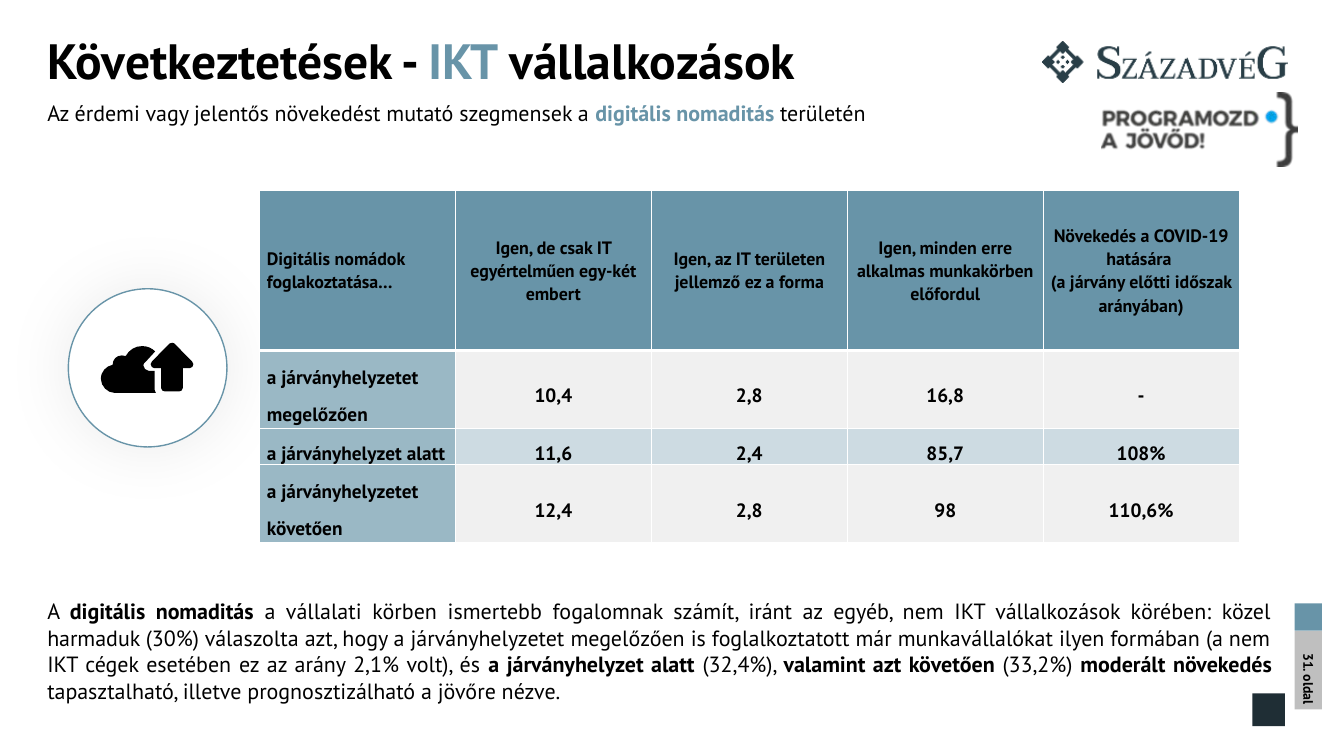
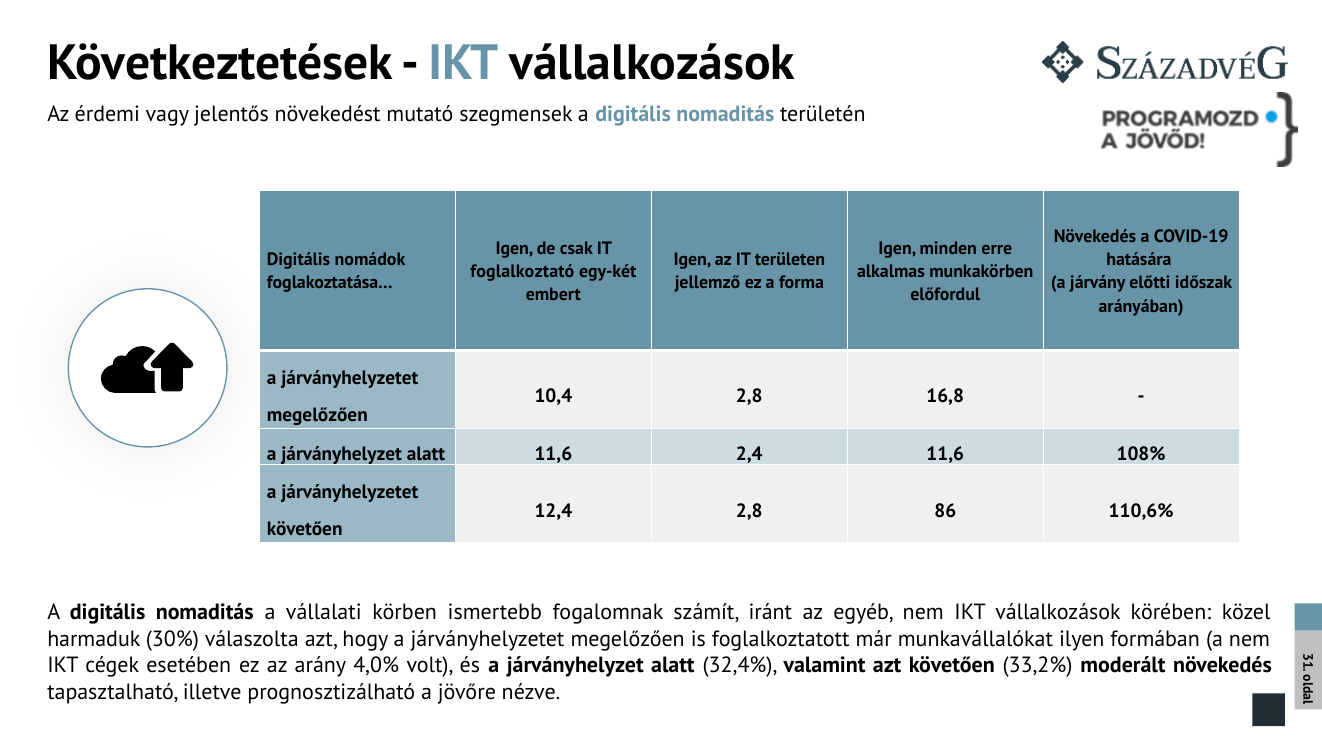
egyértelműen: egyértelműen -> foglalkoztató (522, 271)
2,4 85,7: 85,7 -> 11,6 (945, 454)
98: 98 -> 86 (945, 510)
2,1%: 2,1% -> 4,0% (376, 665)
